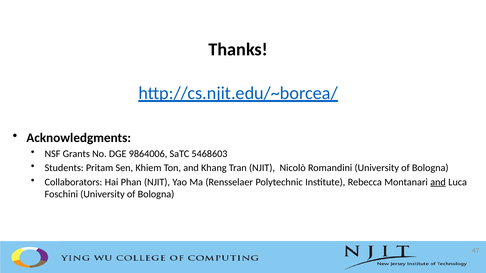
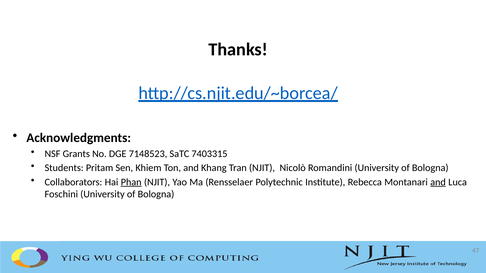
9864006: 9864006 -> 7148523 (148, 154)
5468603: 5468603 -> 7403315 (209, 154)
Phan underline: none -> present (131, 182)
